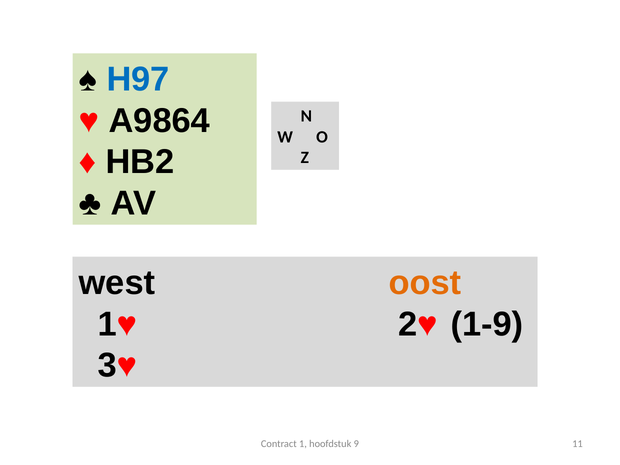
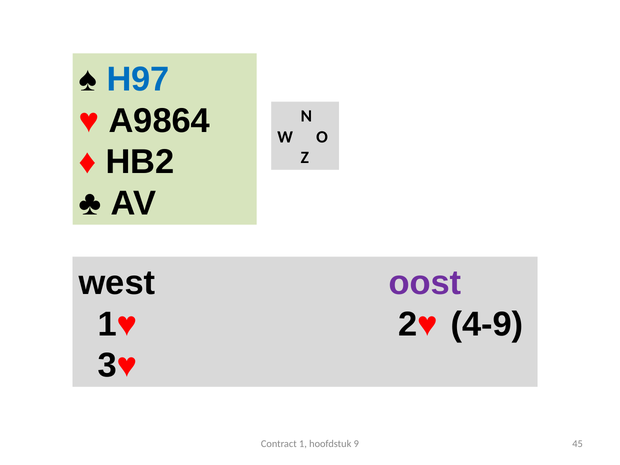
oost colour: orange -> purple (425, 283)
1-9: 1-9 -> 4-9 (487, 324)
11: 11 -> 45 (578, 444)
